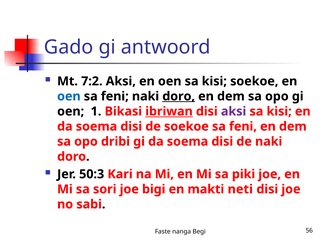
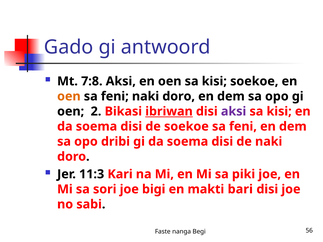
7:2: 7:2 -> 7:8 (92, 81)
oen colour: blue -> orange (69, 96)
doro underline: present -> none (179, 96)
1: 1 -> 2 (96, 111)
50:3: 50:3 -> 11:3 (92, 174)
neti: neti -> bari (240, 189)
